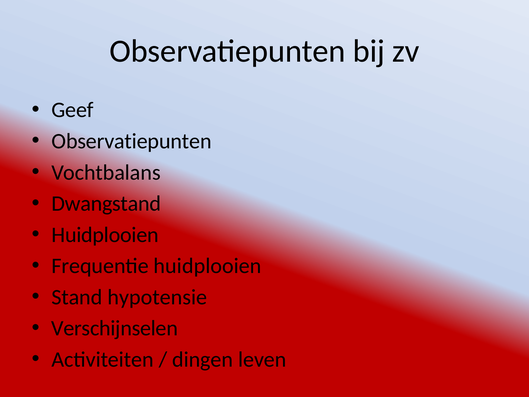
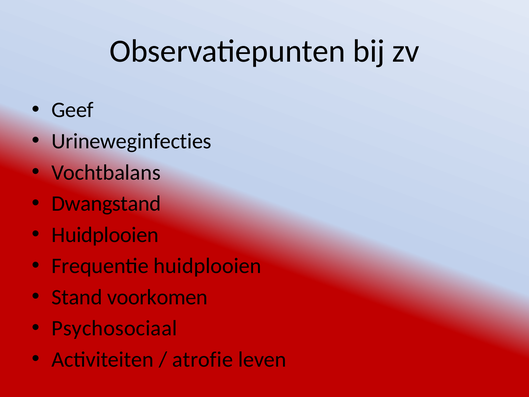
Observatiepunten: Observatiepunten -> Urineweginfecties (132, 141)
hypotensie: hypotensie -> voorkomen (157, 297)
Verschijnselen: Verschijnselen -> Psychosociaal (114, 328)
dingen: dingen -> atrofie (203, 359)
